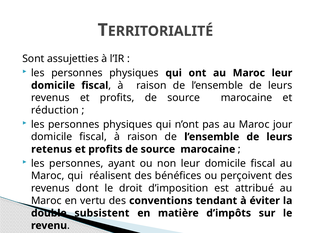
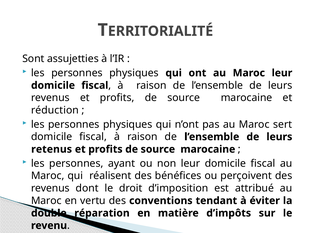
jour: jour -> sert (283, 125)
subsistent: subsistent -> réparation (102, 213)
